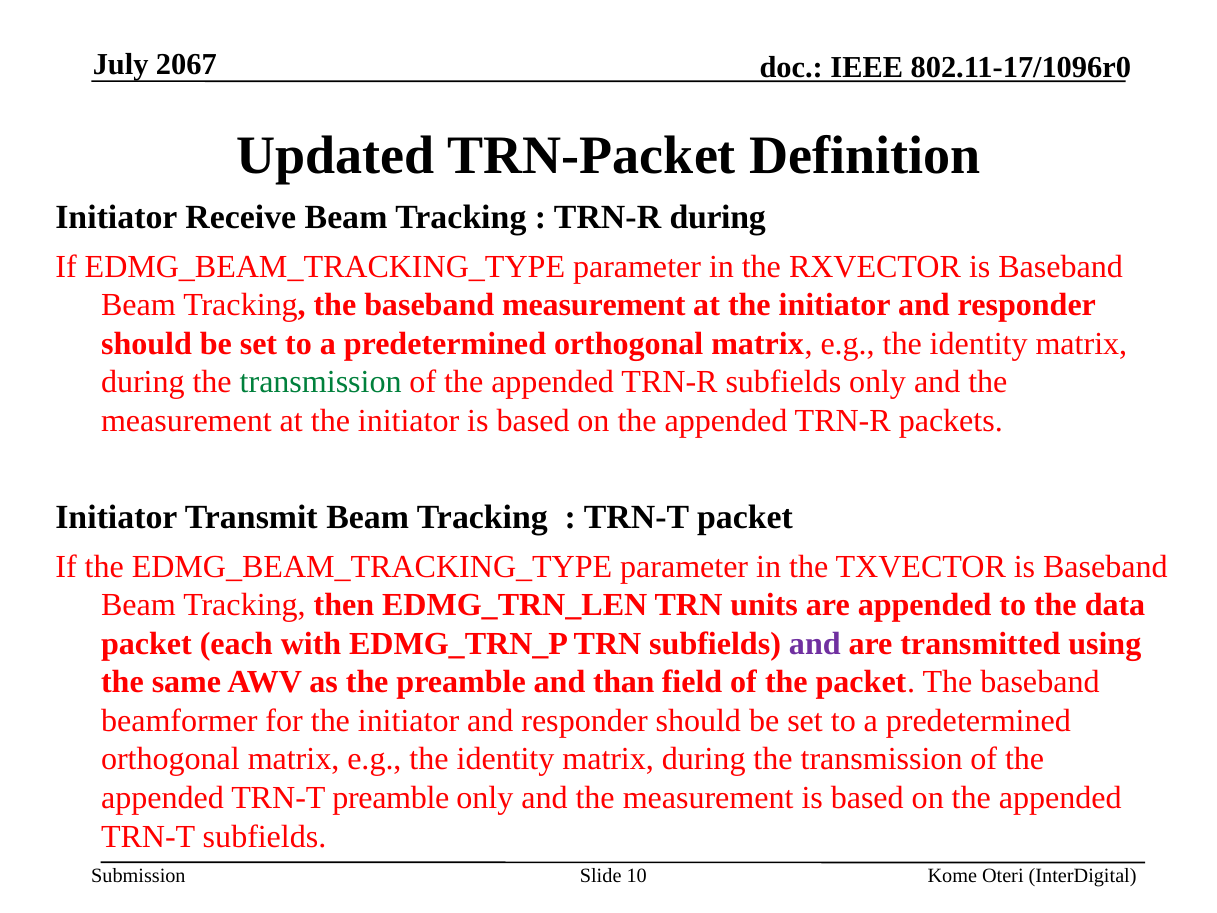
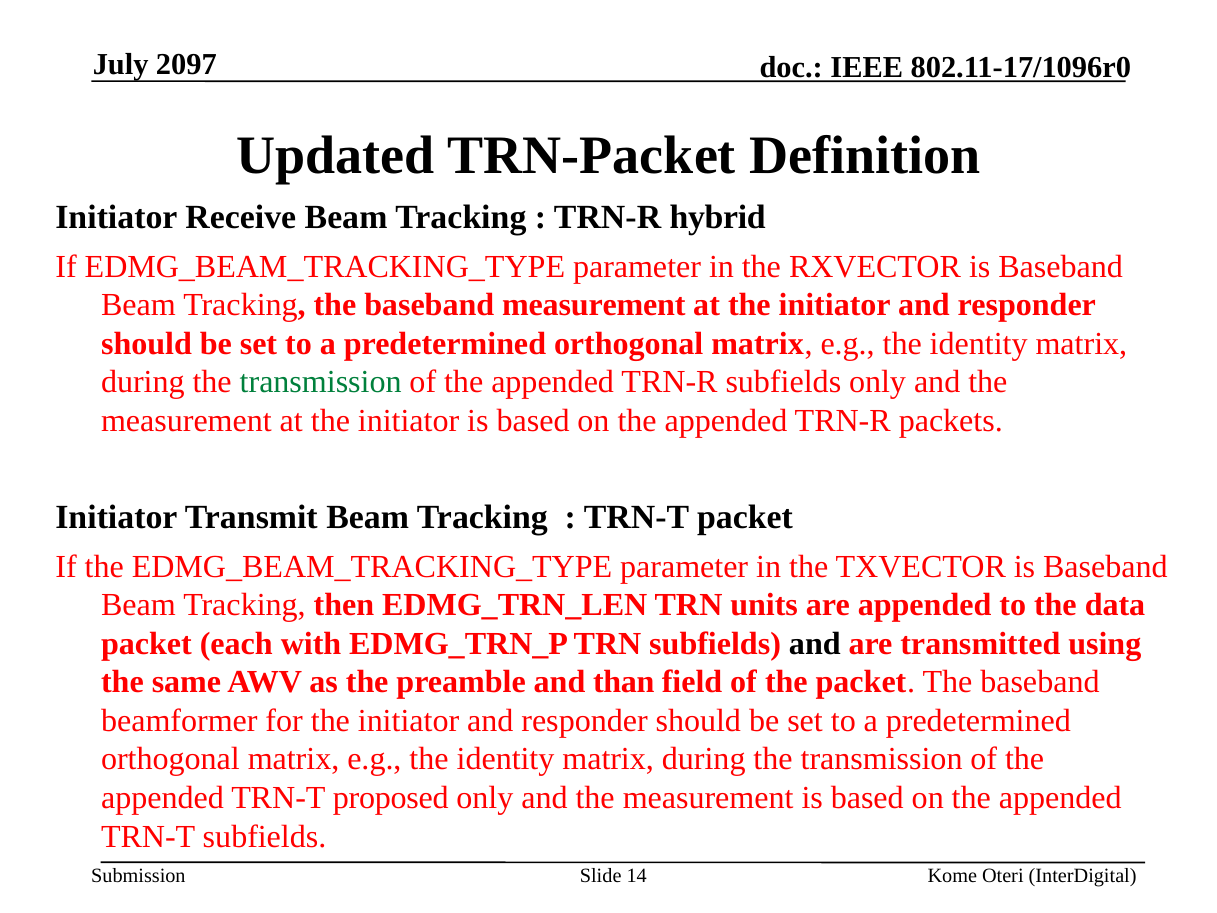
2067: 2067 -> 2097 (186, 65)
TRN-R during: during -> hybrid (718, 217)
and colour: purple -> black (815, 644)
TRN-T preamble: preamble -> proposed (391, 798)
10: 10 -> 14 (637, 875)
